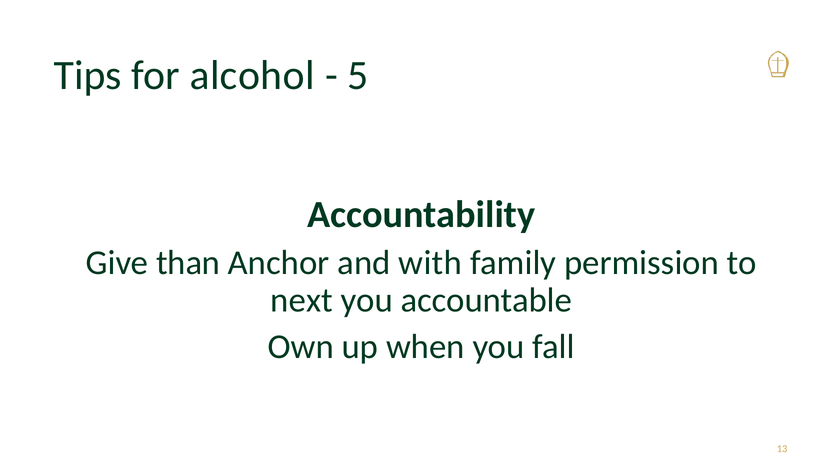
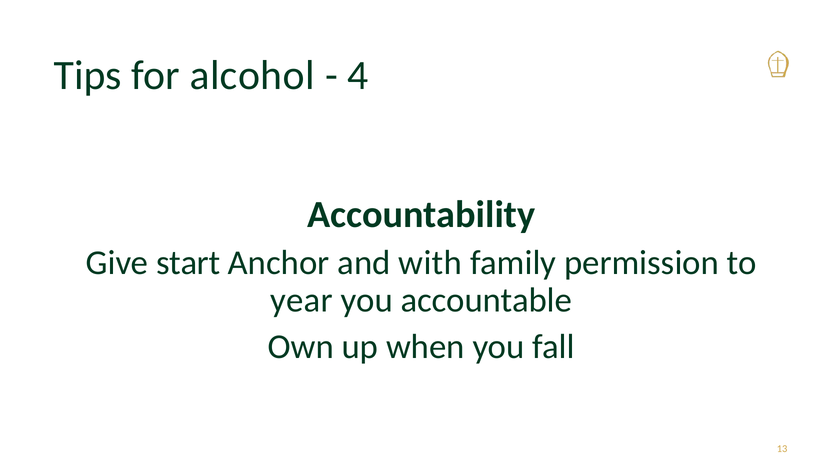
5: 5 -> 4 (358, 75)
than: than -> start (188, 263)
next: next -> year (302, 300)
